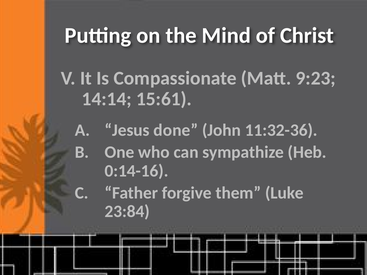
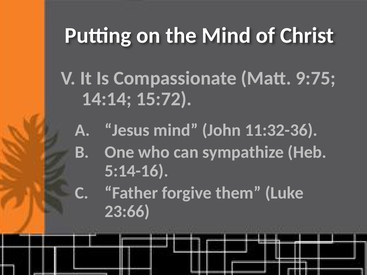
9:23: 9:23 -> 9:75 (316, 78)
15:61: 15:61 -> 15:72 (164, 99)
Jesus done: done -> mind (176, 130)
0:14-16: 0:14-16 -> 5:14-16 (137, 171)
23:84: 23:84 -> 23:66 (127, 212)
